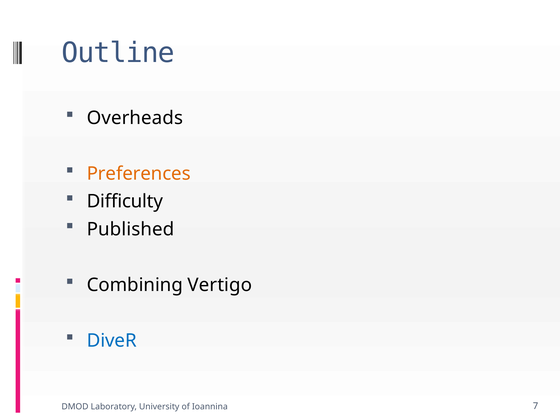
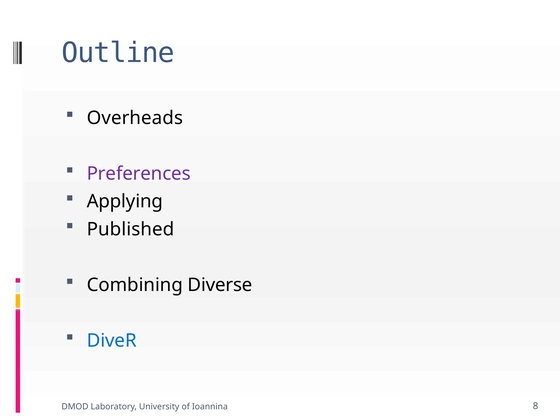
Preferences colour: orange -> purple (139, 174)
Difficulty: Difficulty -> Applying (125, 201)
Vertigo: Vertigo -> Diverse (220, 285)
7: 7 -> 8 (536, 406)
